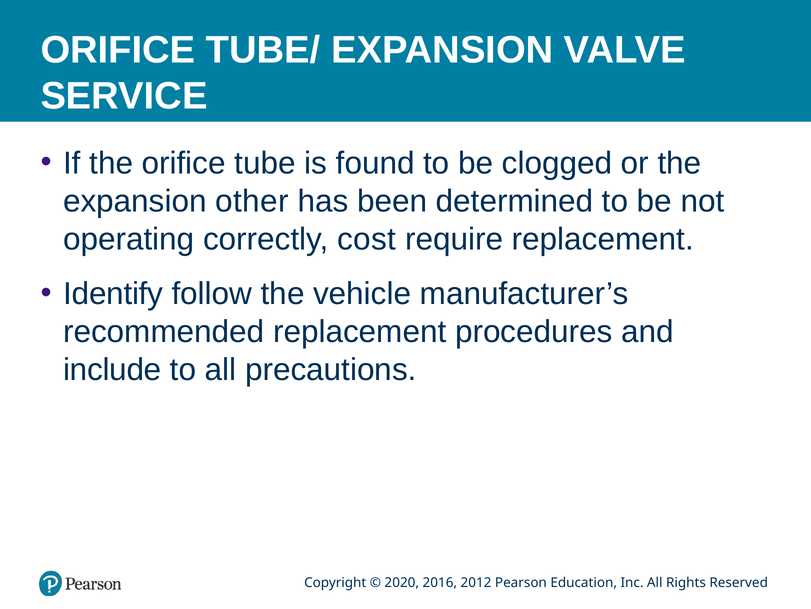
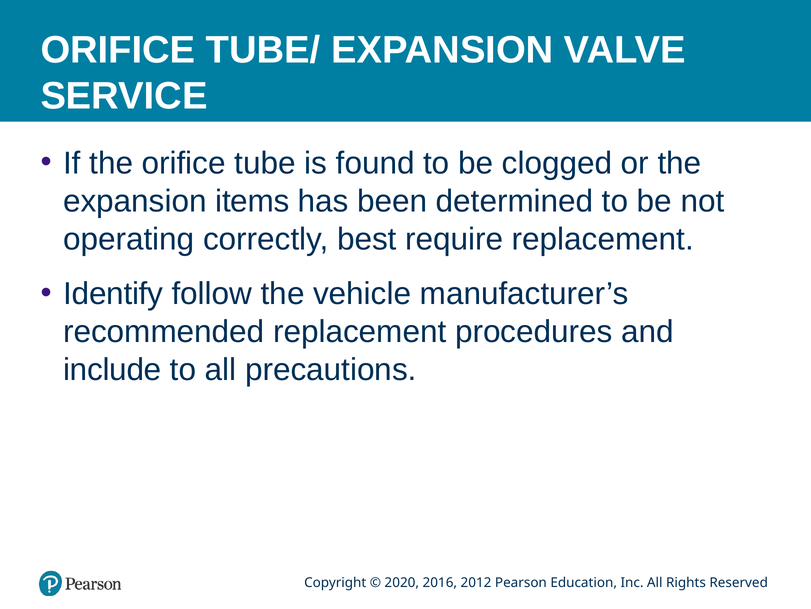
other: other -> items (252, 201)
cost: cost -> best (367, 239)
